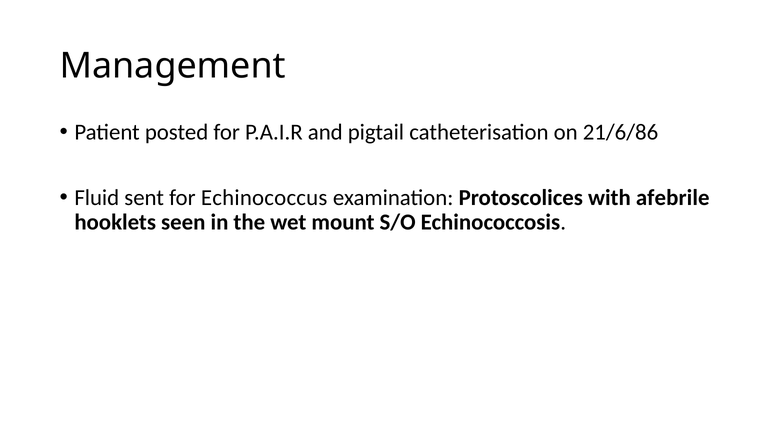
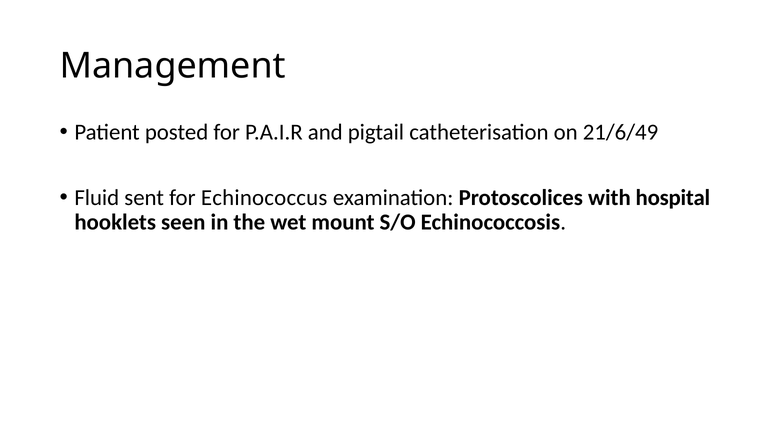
21/6/86: 21/6/86 -> 21/6/49 (620, 132)
afebrile: afebrile -> hospital (673, 198)
